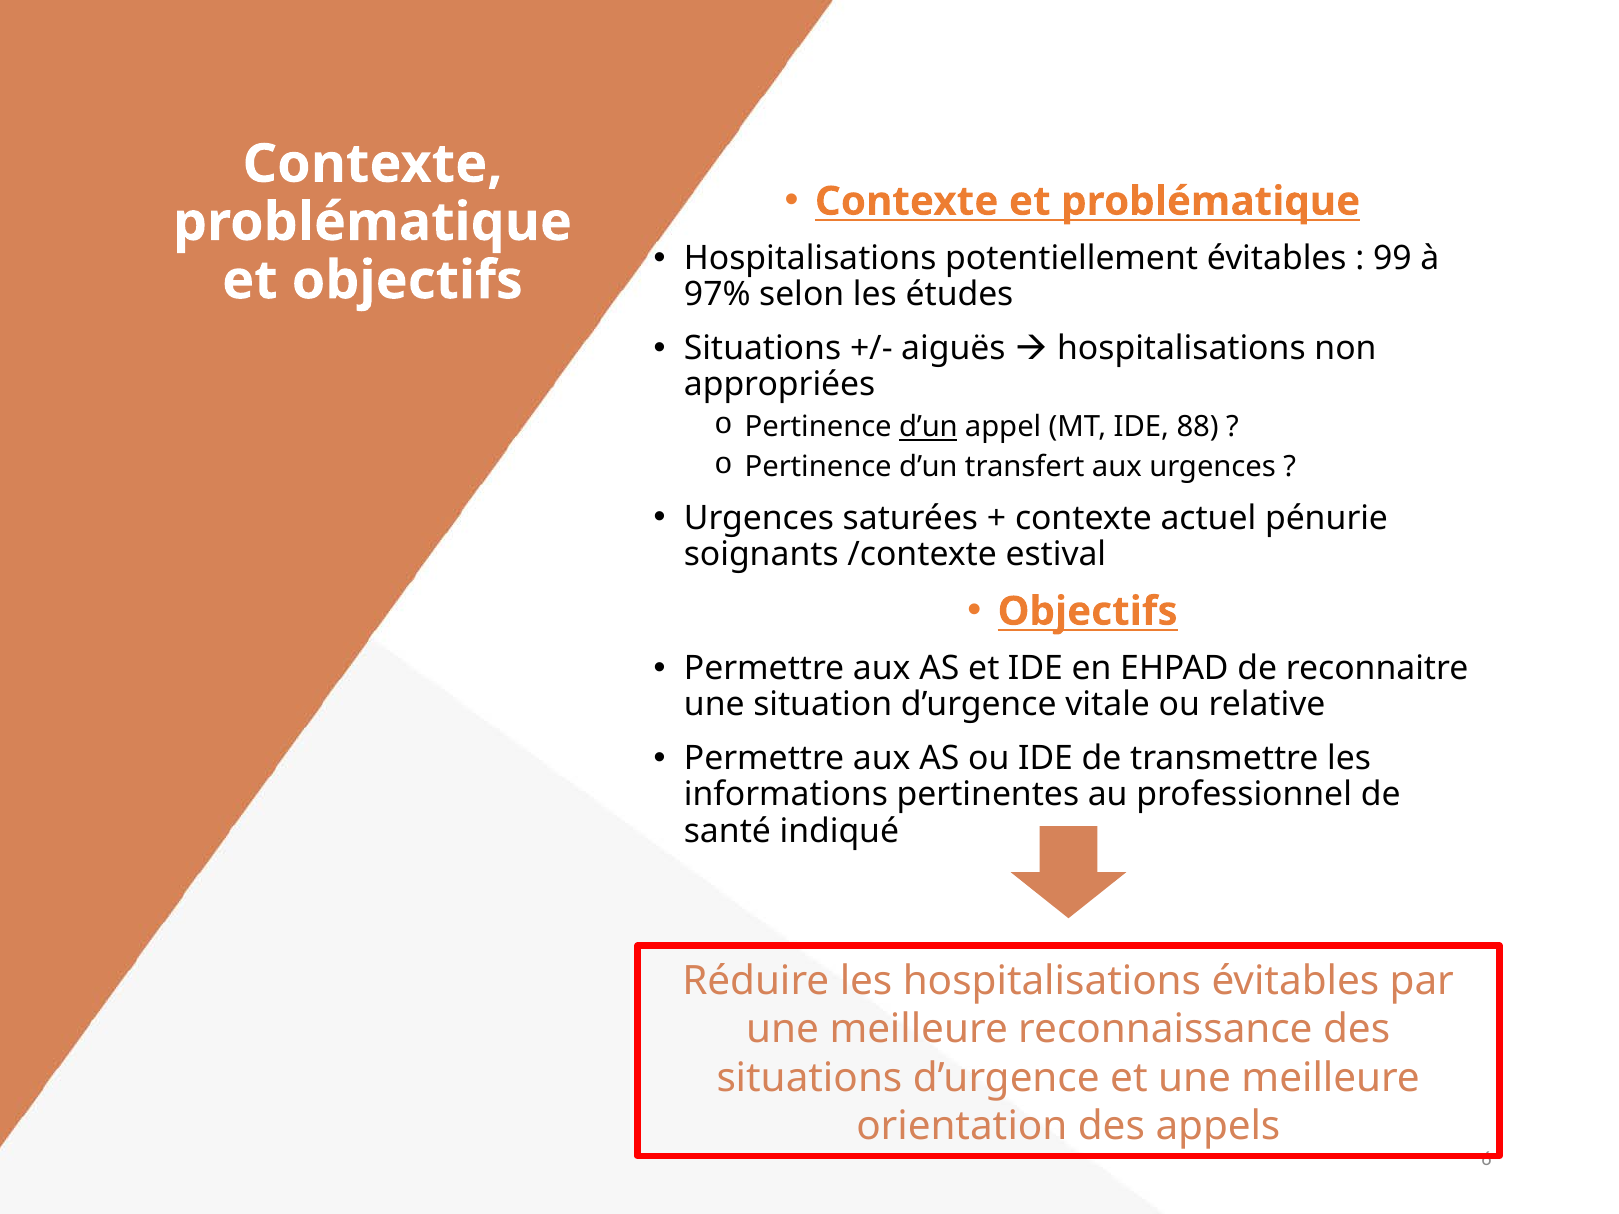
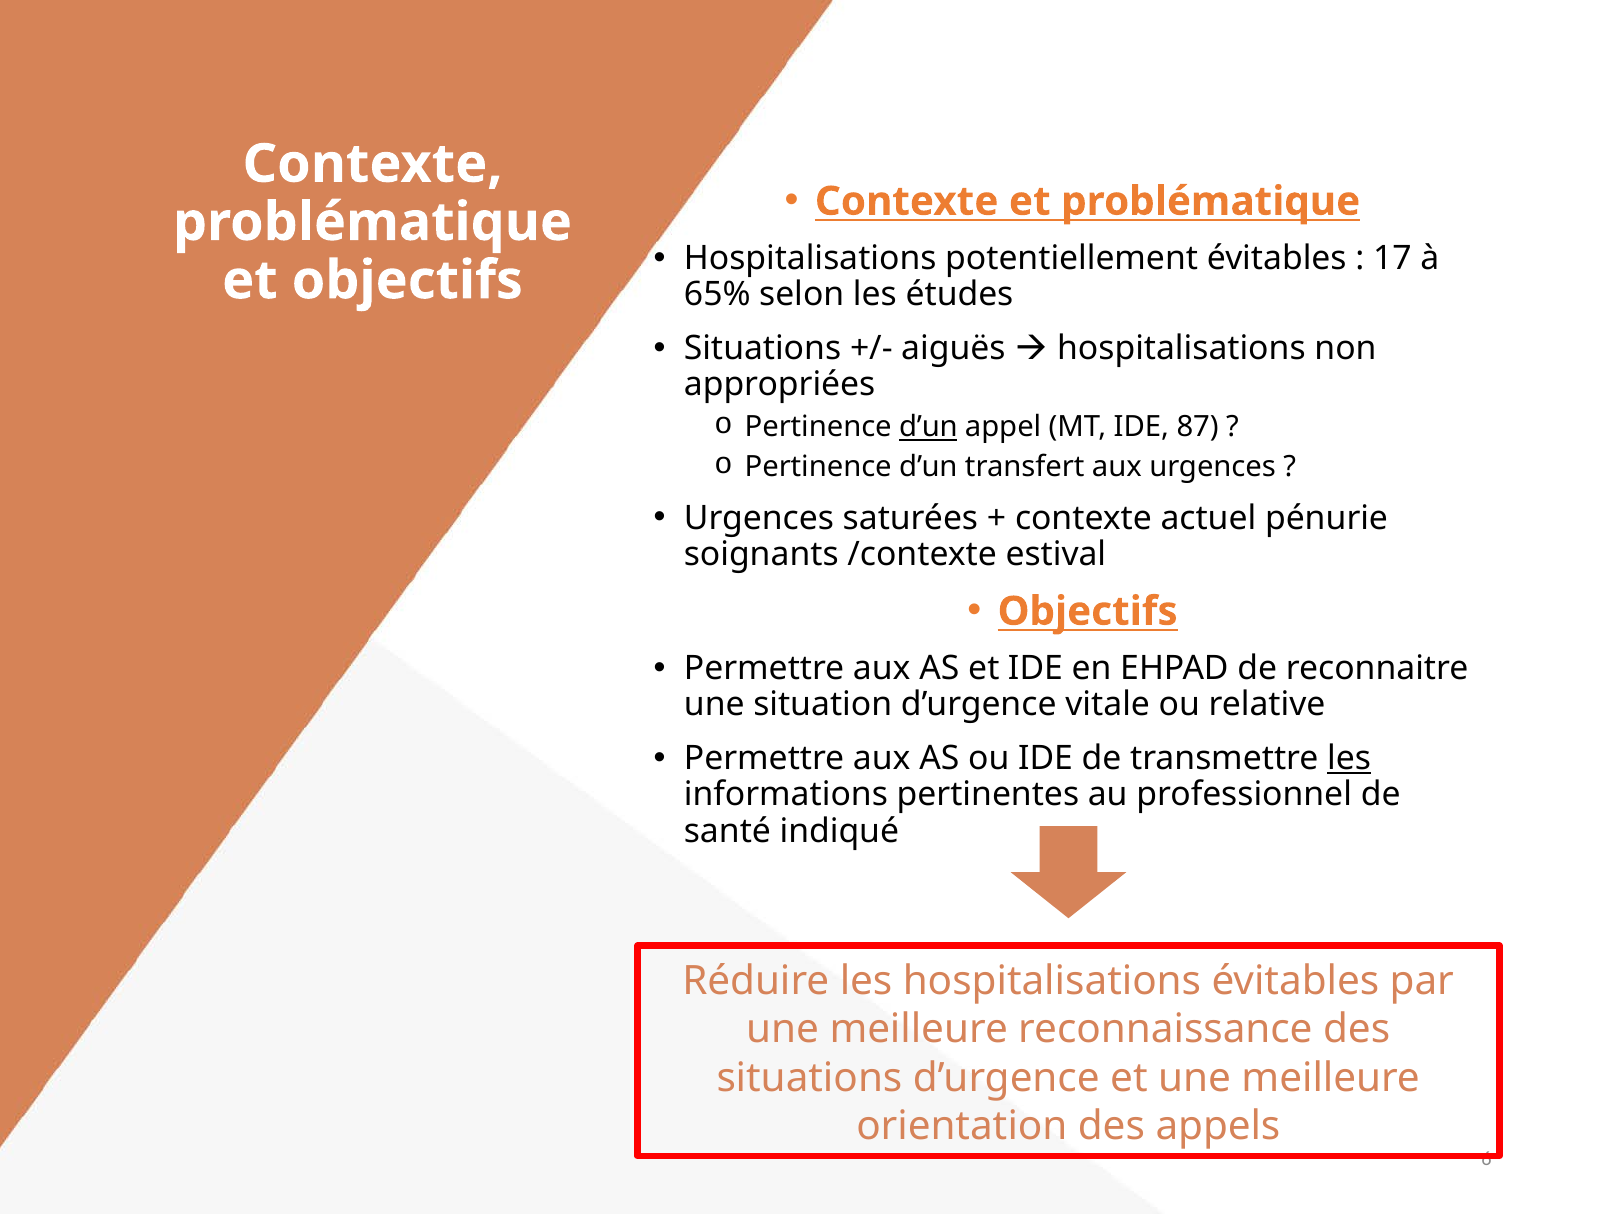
99: 99 -> 17 (1392, 258)
97%: 97% -> 65% (717, 295)
88: 88 -> 87 (1198, 427)
les underline: none -> present (1349, 758)
